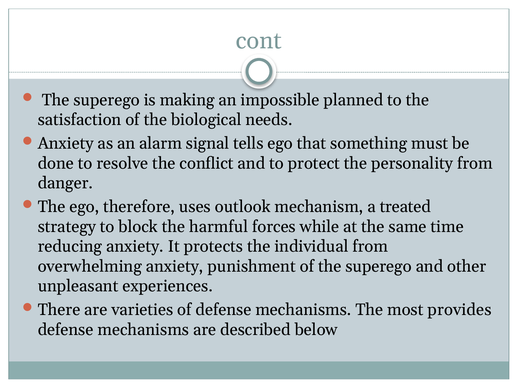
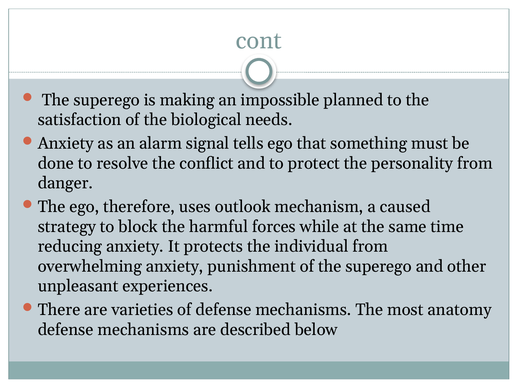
treated: treated -> caused (405, 207)
provides: provides -> anatomy (460, 310)
